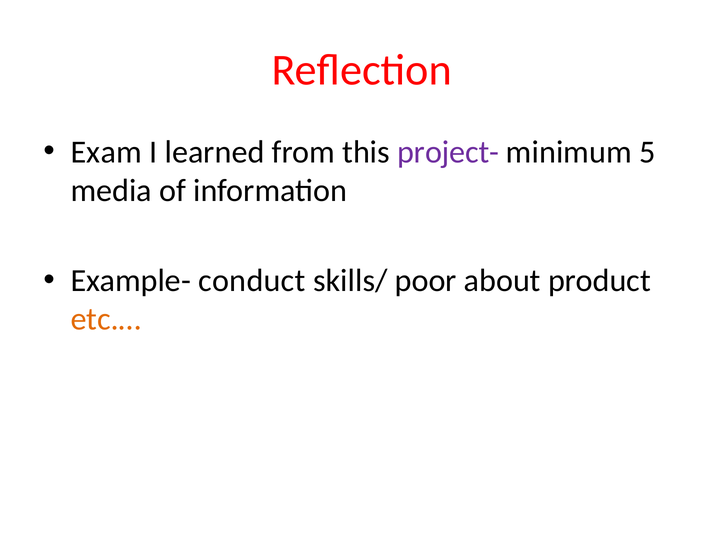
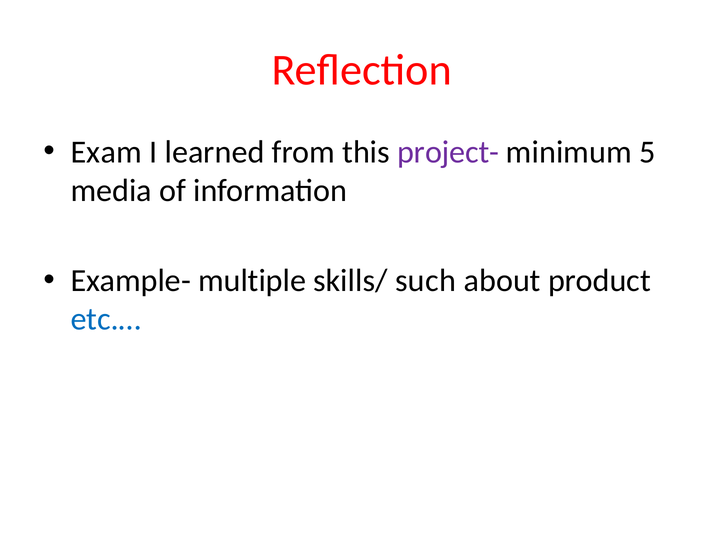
conduct: conduct -> multiple (252, 281)
poor: poor -> such (426, 281)
etc.… colour: orange -> blue (106, 319)
